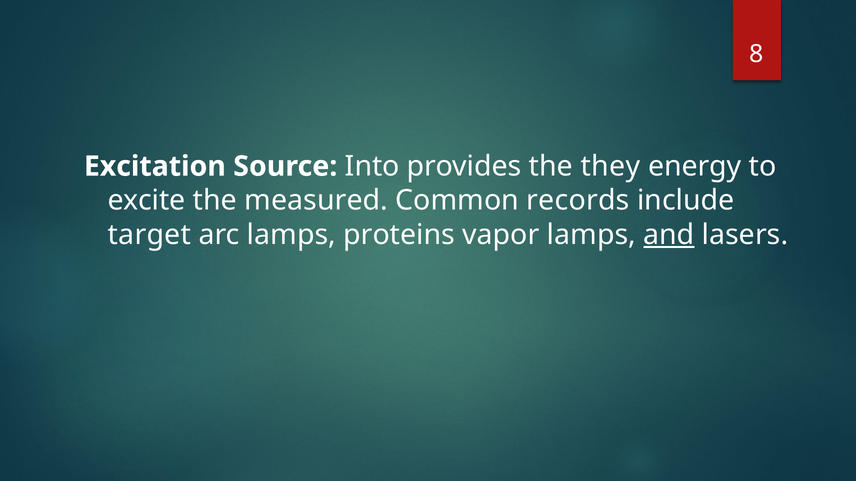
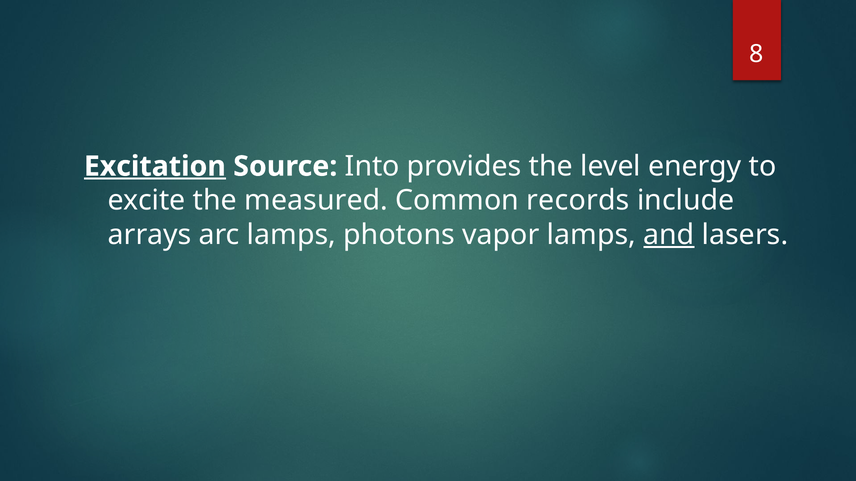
Excitation underline: none -> present (155, 166)
they: they -> level (611, 166)
target: target -> arrays (150, 235)
proteins: proteins -> photons (399, 235)
